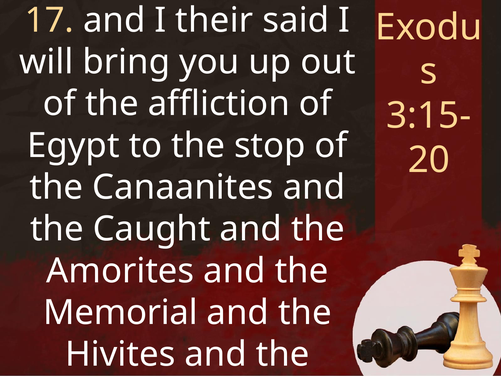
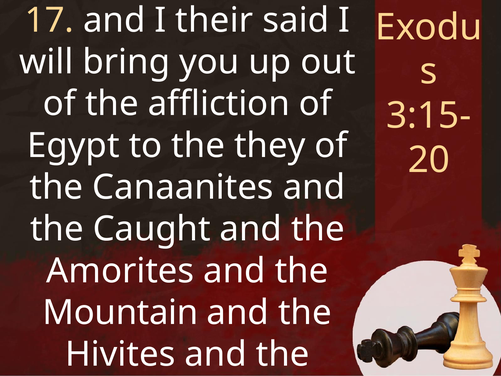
stop: stop -> they (270, 145)
Memorial: Memorial -> Mountain (121, 312)
